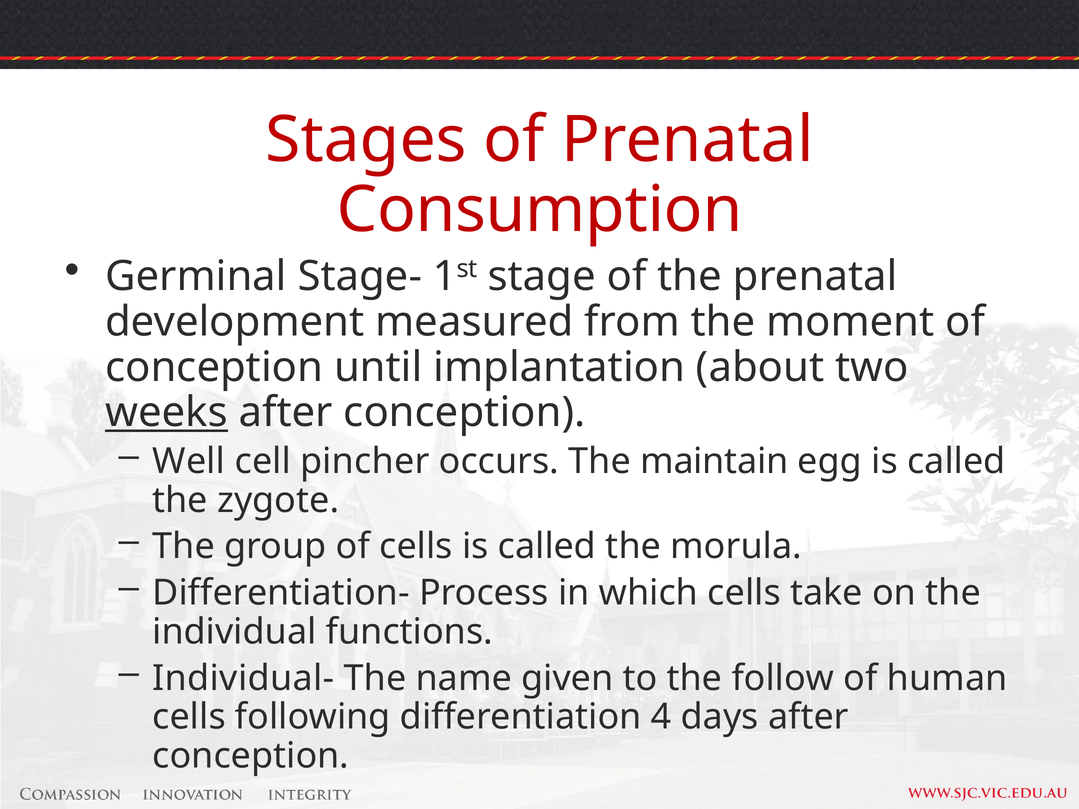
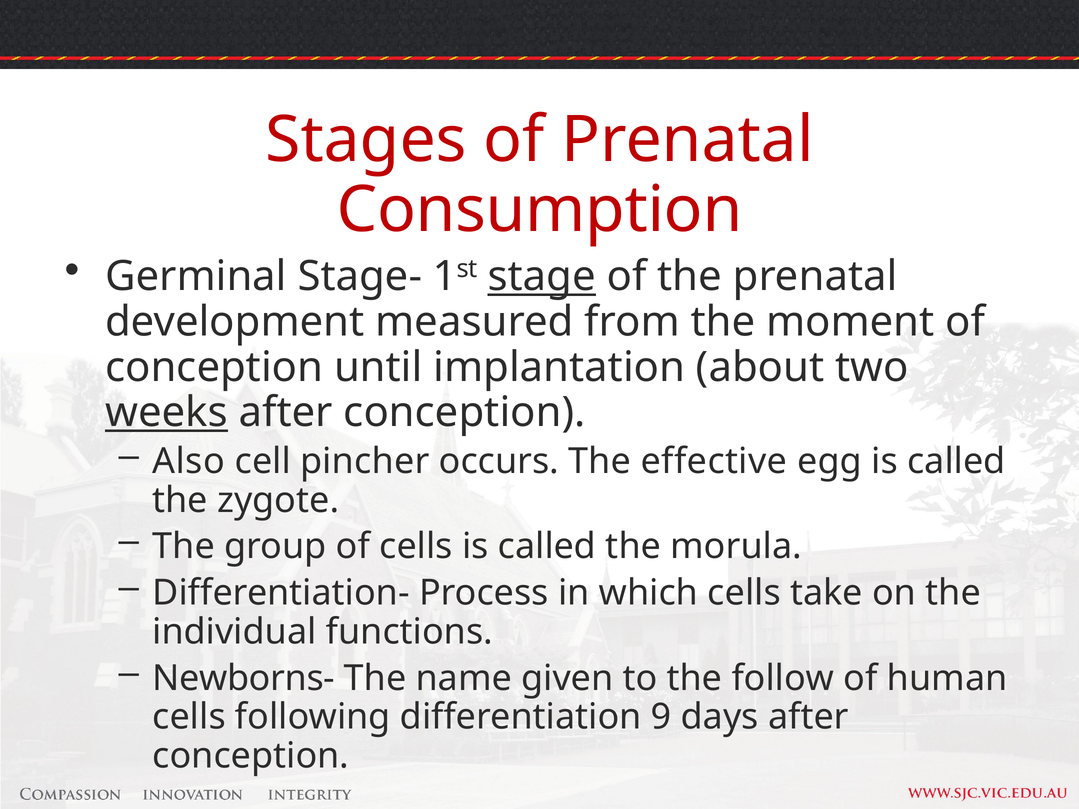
stage underline: none -> present (542, 277)
Well: Well -> Also (189, 462)
maintain: maintain -> effective (714, 462)
Individual-: Individual- -> Newborns- (244, 678)
4: 4 -> 9 (661, 717)
